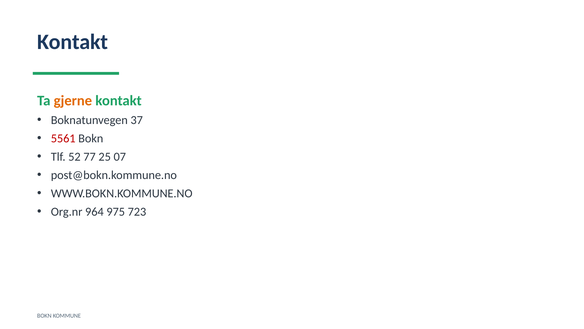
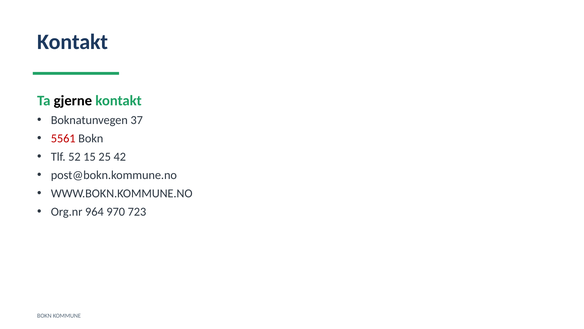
gjerne colour: orange -> black (73, 101)
77: 77 -> 15 (90, 157)
07: 07 -> 42 (120, 157)
975: 975 -> 970 (116, 211)
